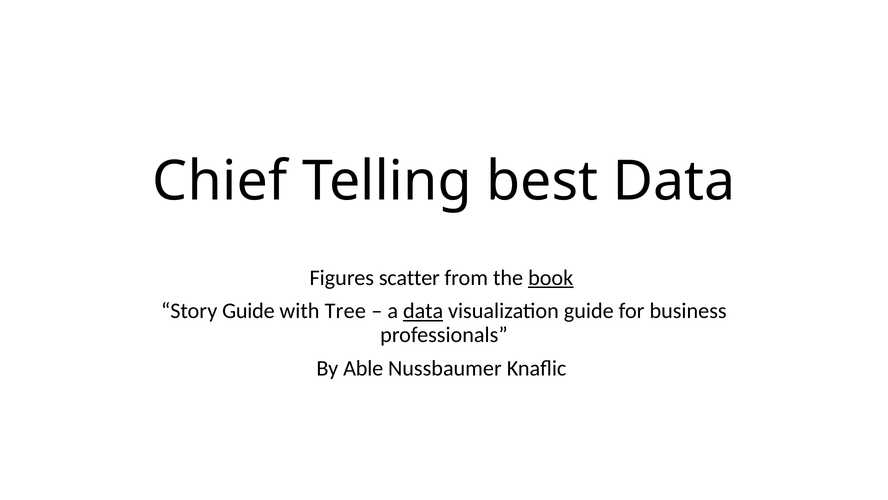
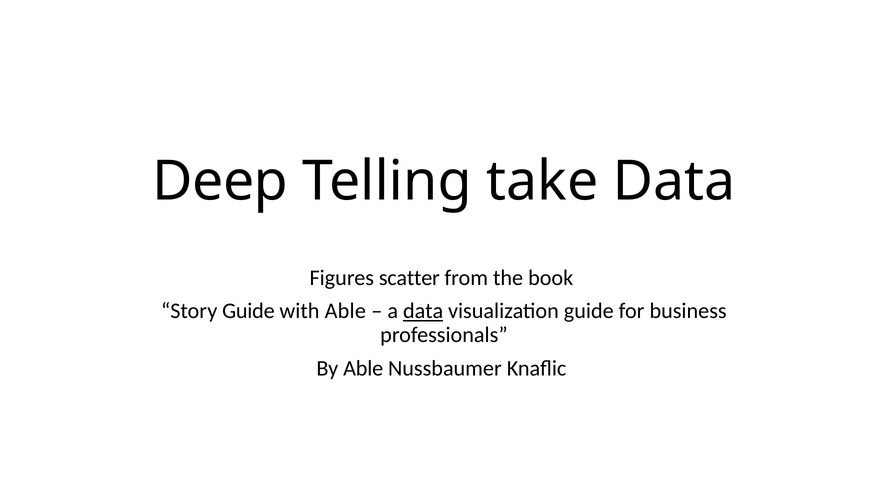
Chief: Chief -> Deep (220, 181)
best: best -> take (542, 181)
book underline: present -> none (551, 278)
with Tree: Tree -> Able (345, 311)
